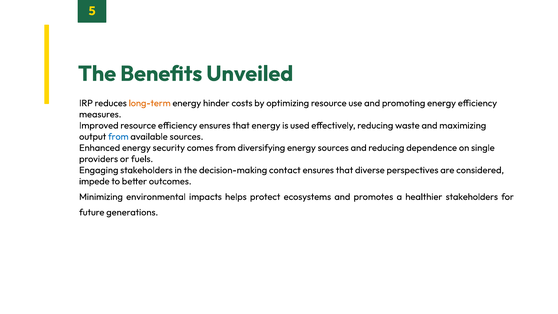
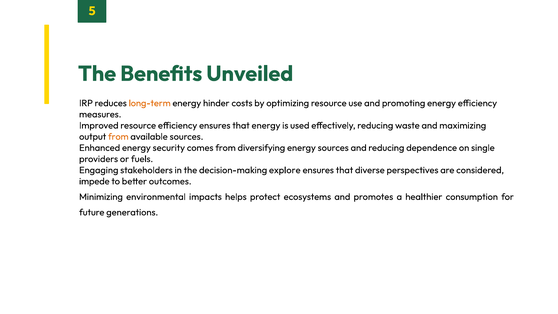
from colour: blue -> orange (118, 137)
contact: contact -> explore (285, 170)
healthier stakeholders: stakeholders -> consumption (472, 197)
